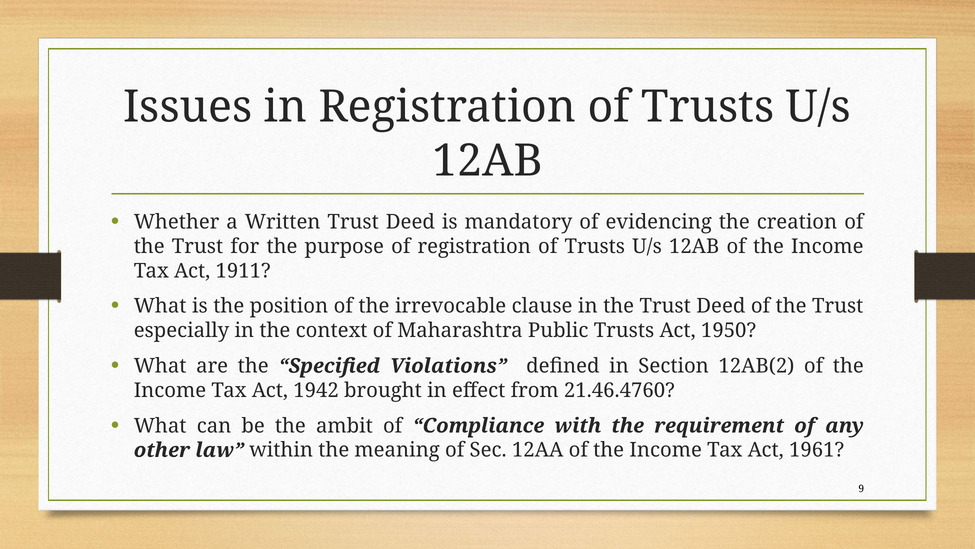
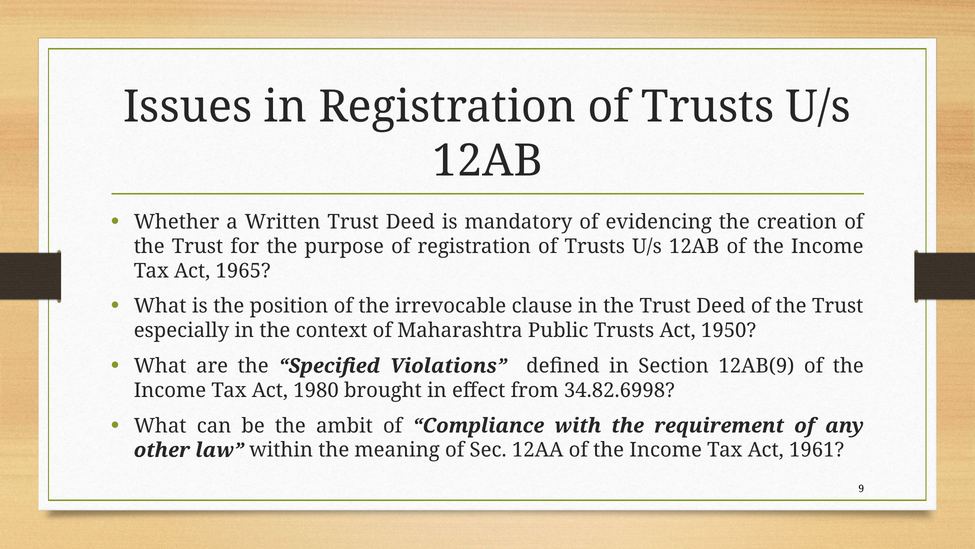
1911: 1911 -> 1965 (243, 271)
12AB(2: 12AB(2 -> 12AB(9 (756, 366)
1942: 1942 -> 1980 (316, 390)
21.46.4760: 21.46.4760 -> 34.82.6998 (619, 390)
